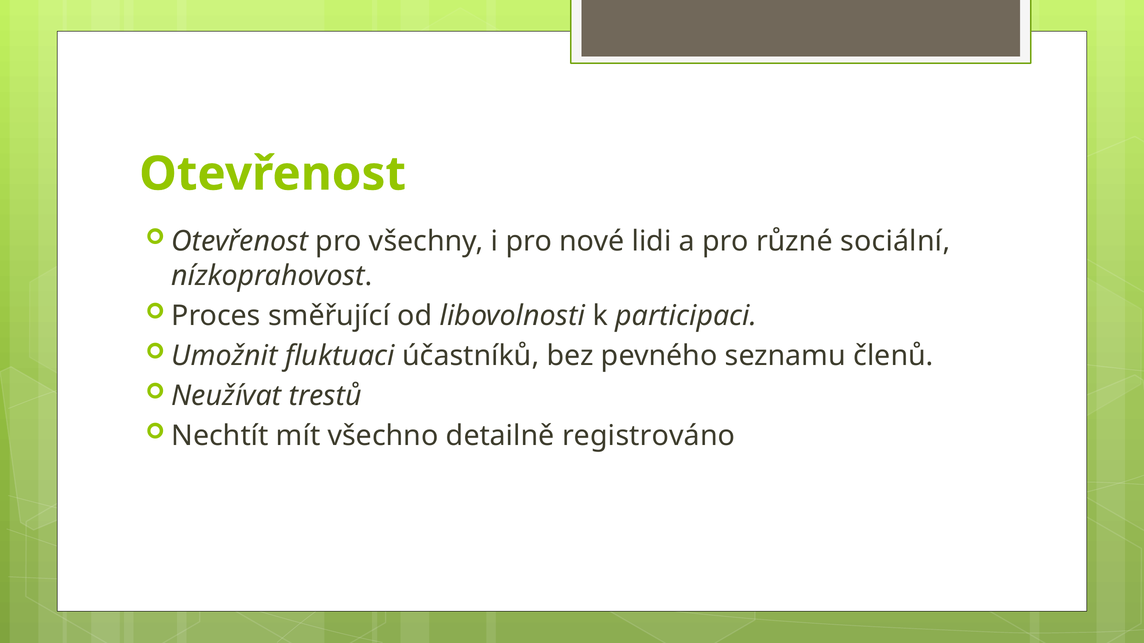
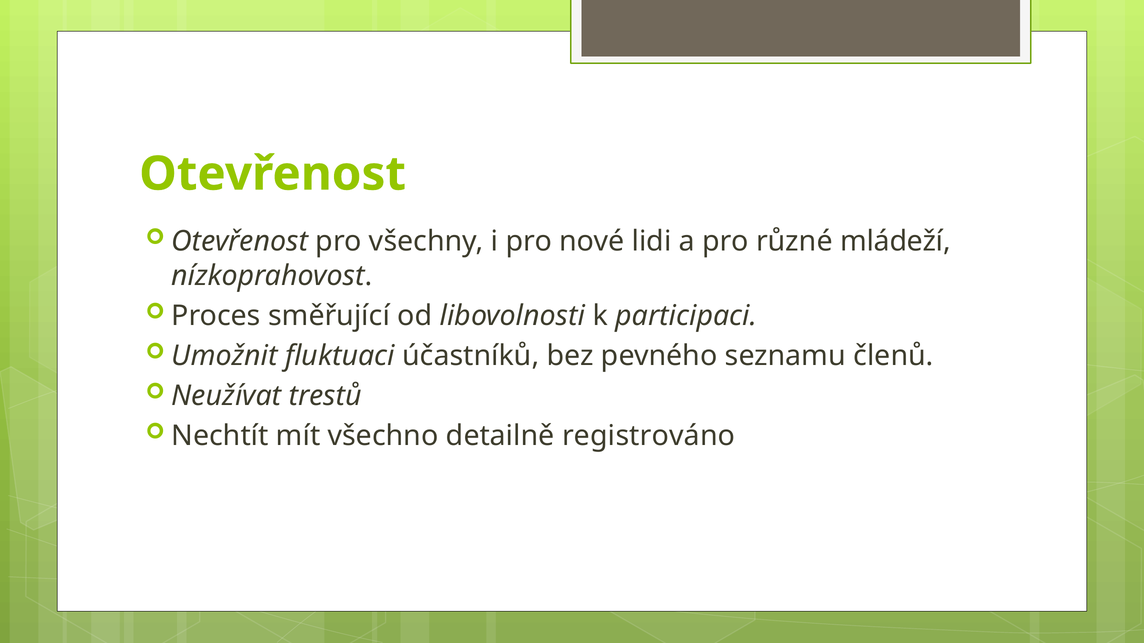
sociální: sociální -> mládeží (895, 242)
